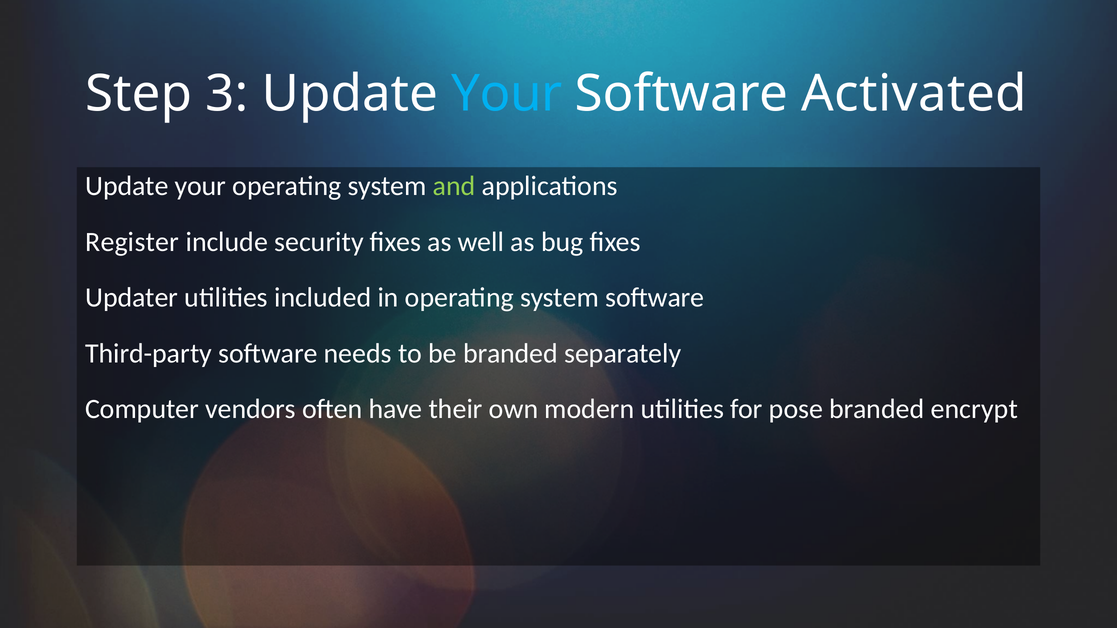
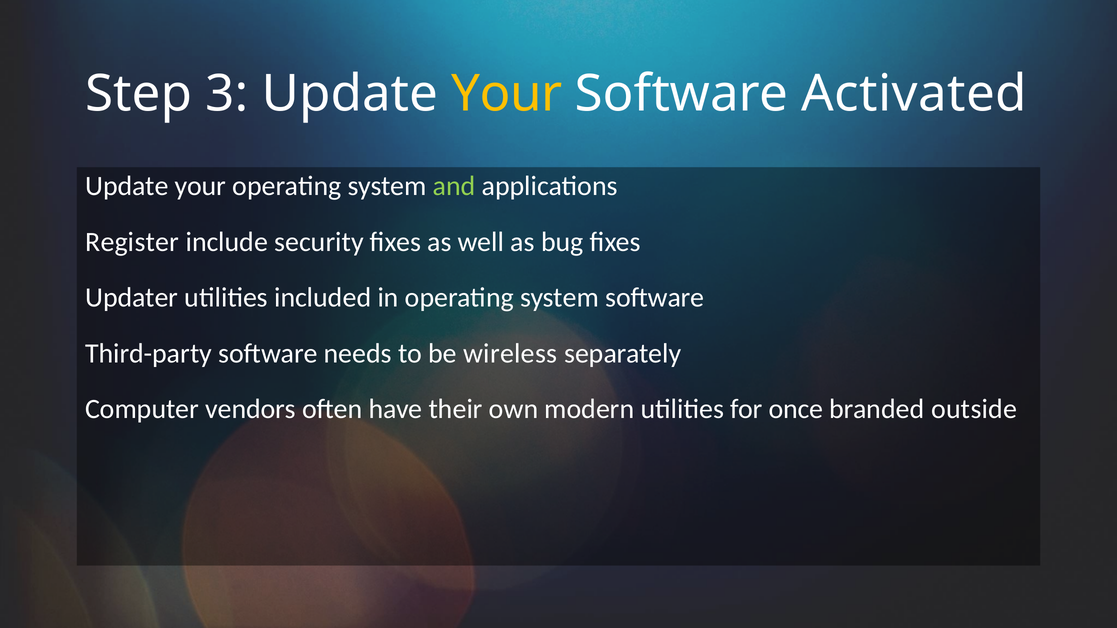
Your colour: light blue -> yellow (507, 94)
be branded: branded -> wireless (510, 354)
pose: pose -> once (796, 409)
encrypt: encrypt -> outside (974, 409)
